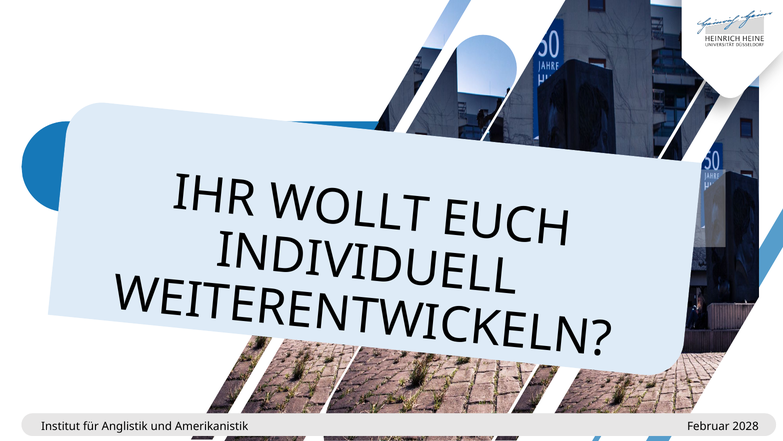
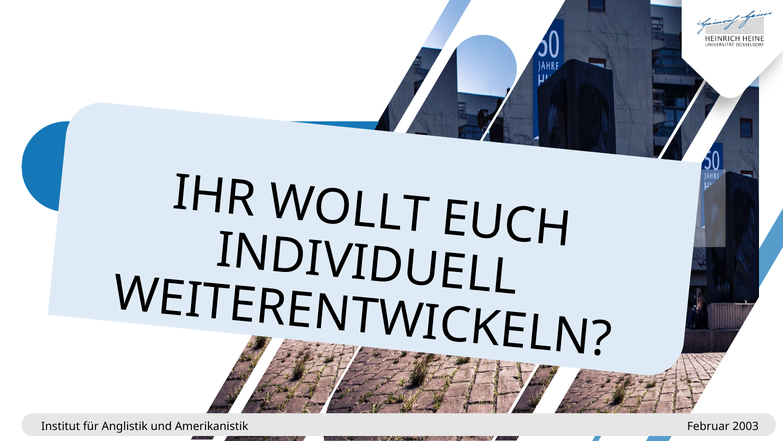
2028: 2028 -> 2003 (746, 426)
